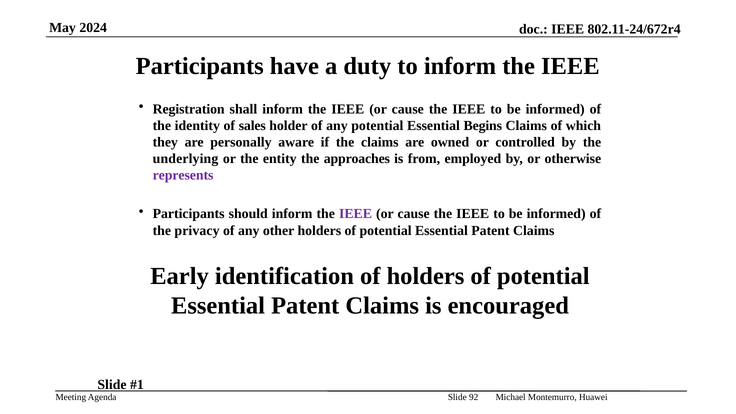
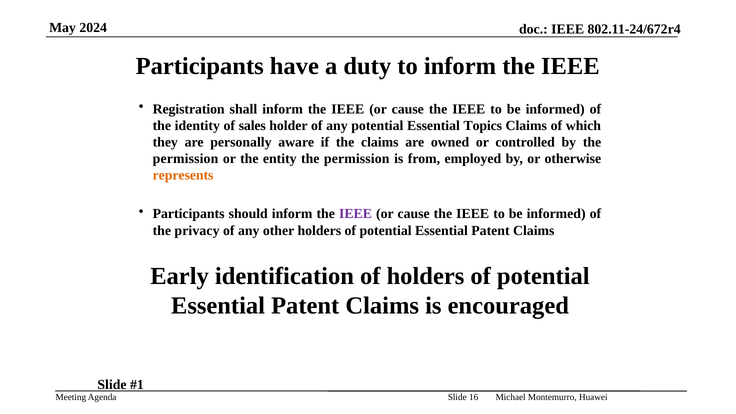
Begins: Begins -> Topics (483, 126)
underlying: underlying -> permission (186, 159)
entity the approaches: approaches -> permission (357, 159)
represents colour: purple -> orange (183, 175)
92: 92 -> 16 (474, 397)
